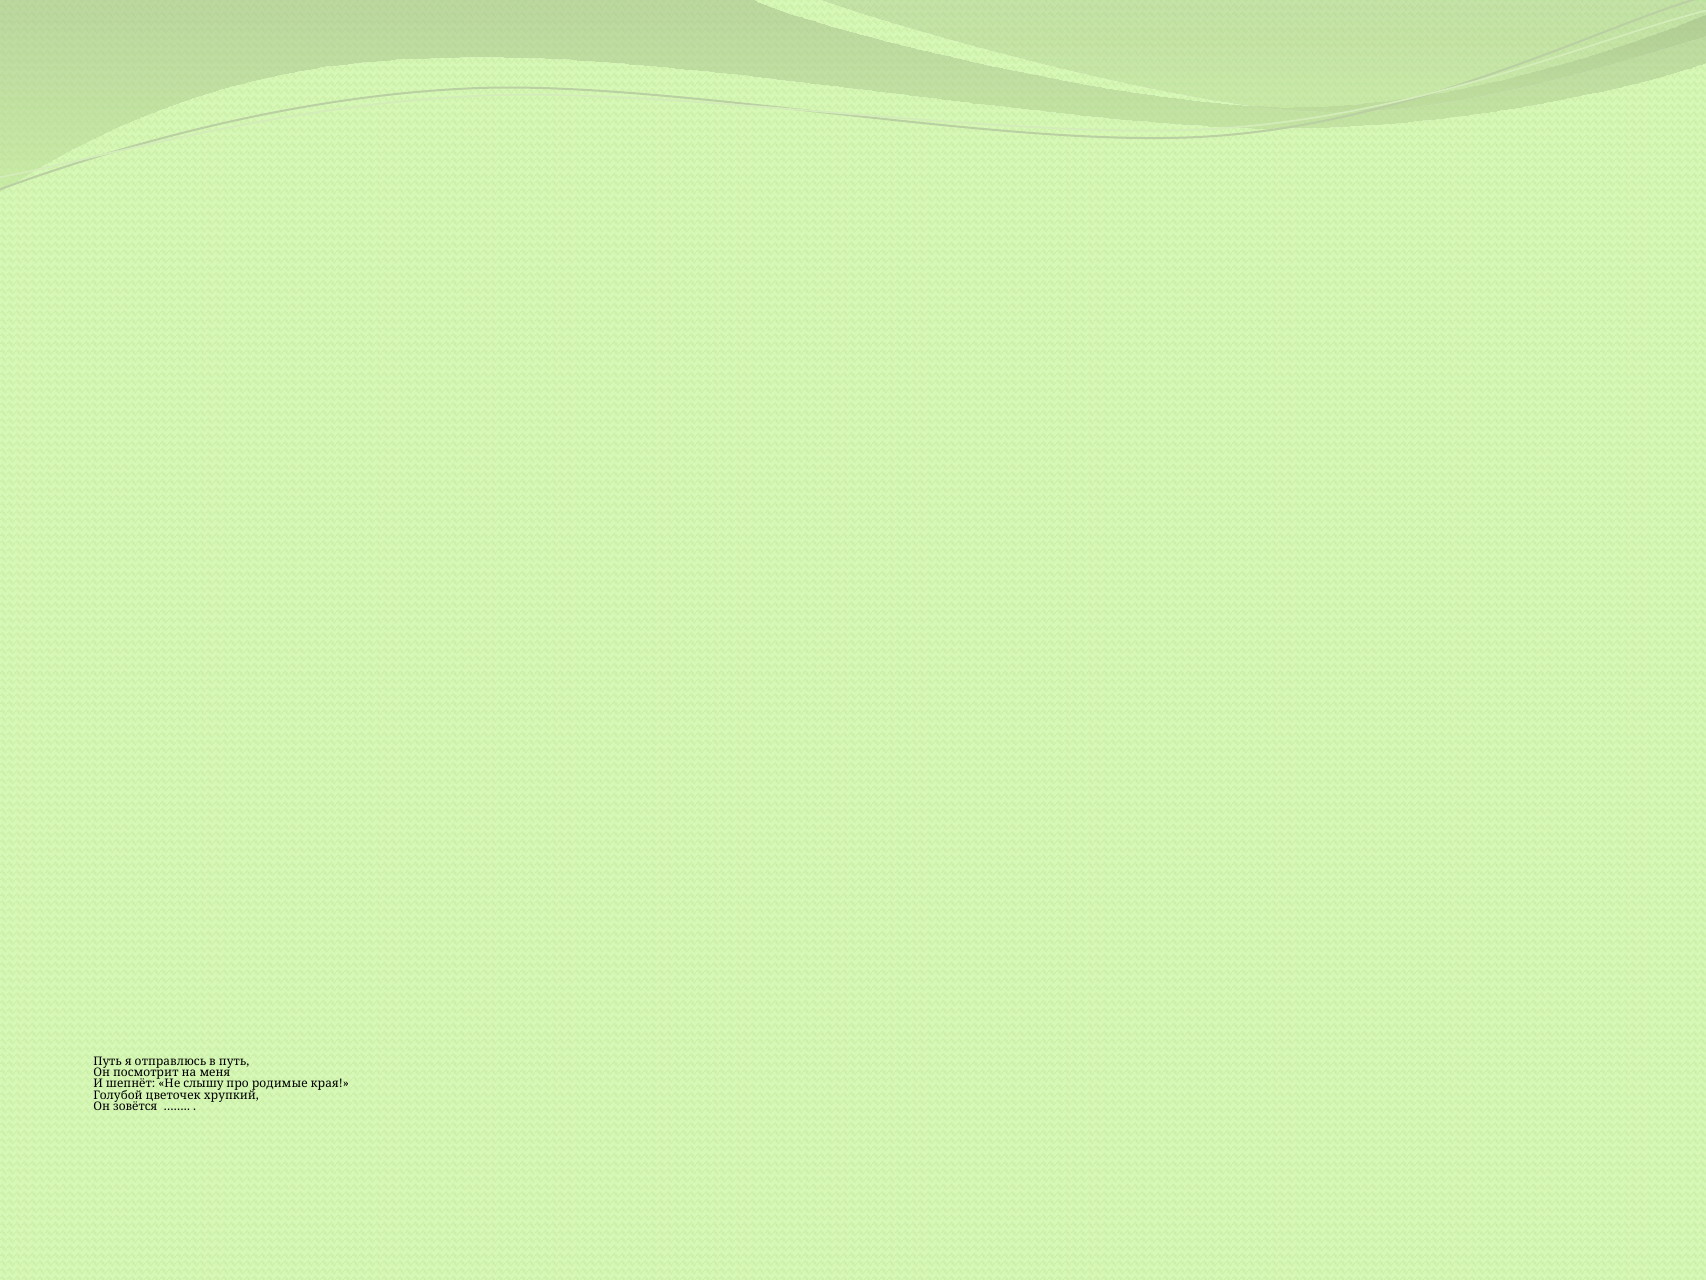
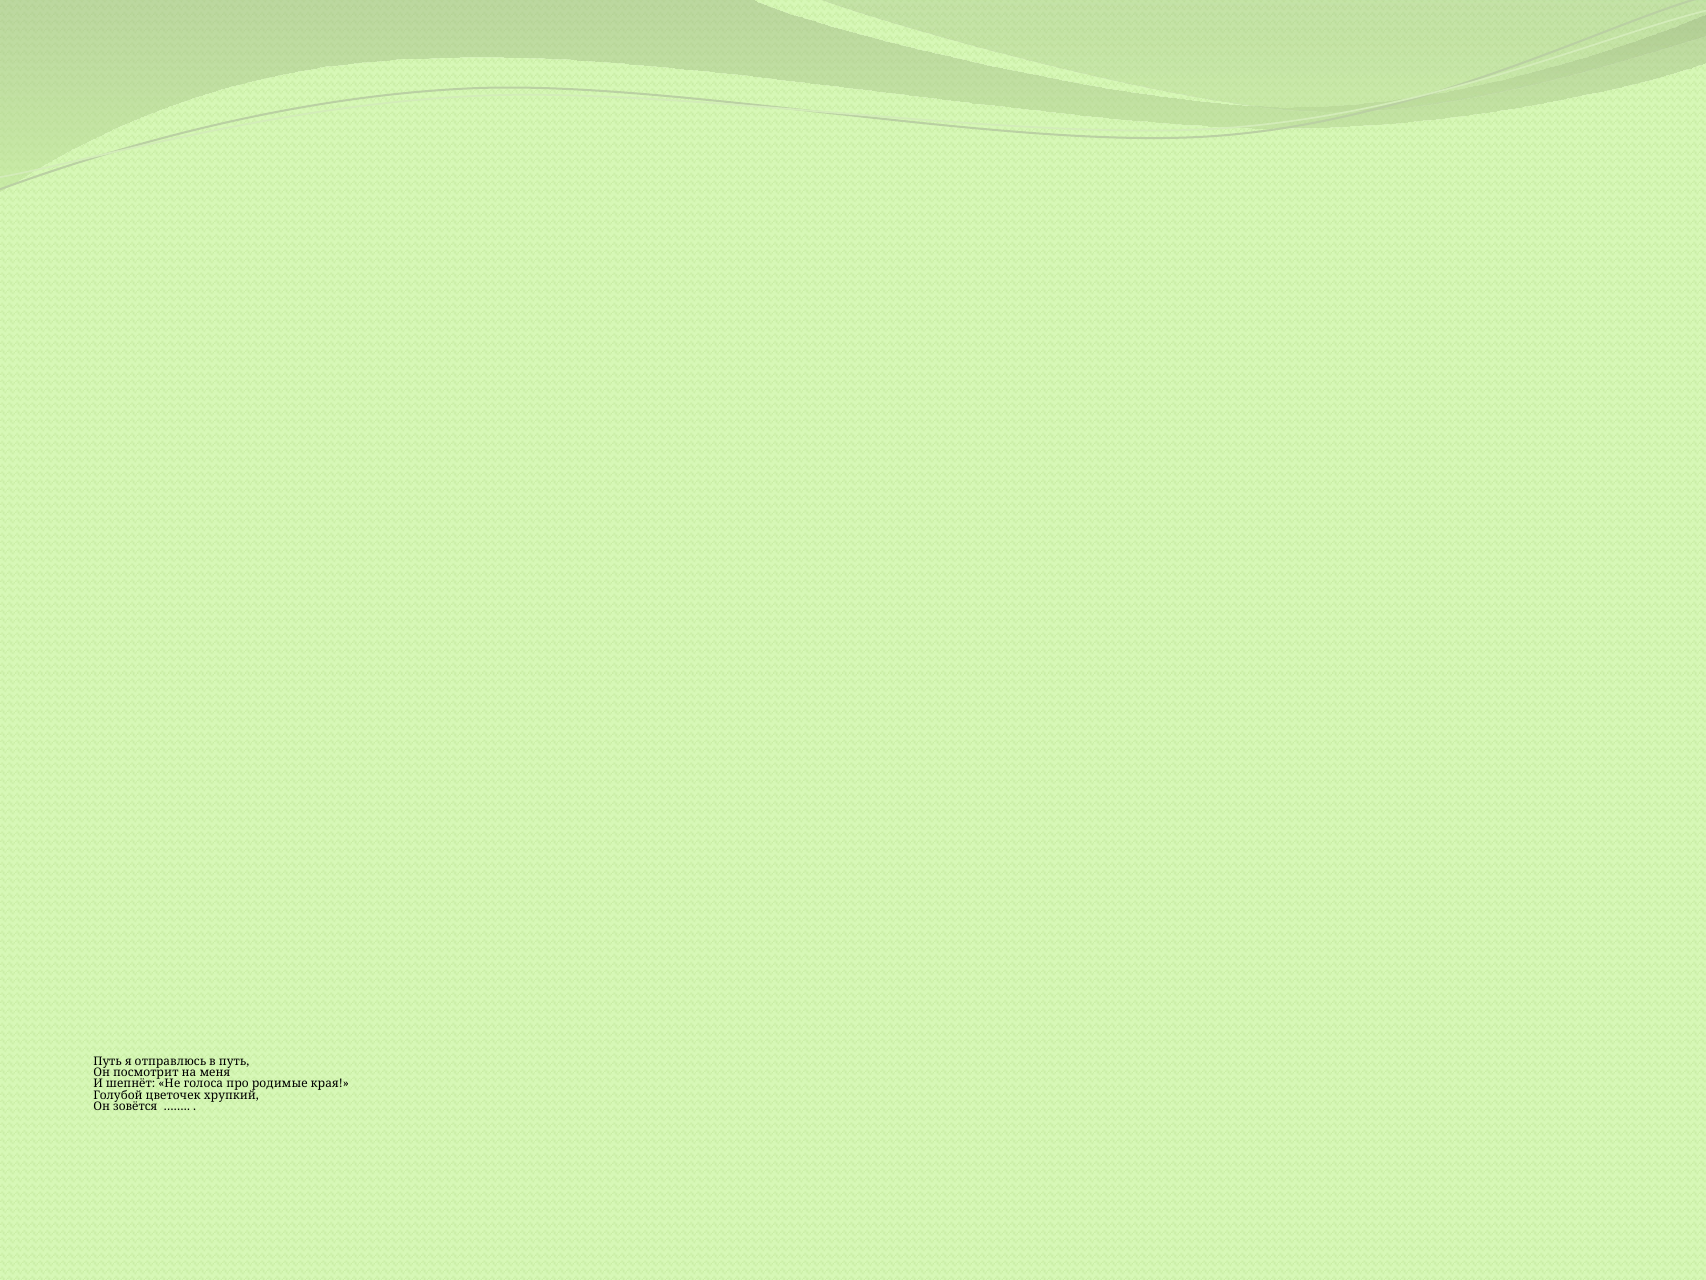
слышу: слышу -> голоса (203, 1084)
